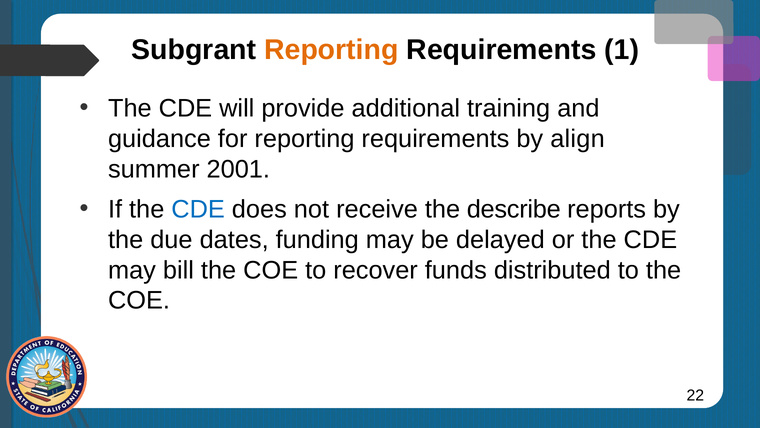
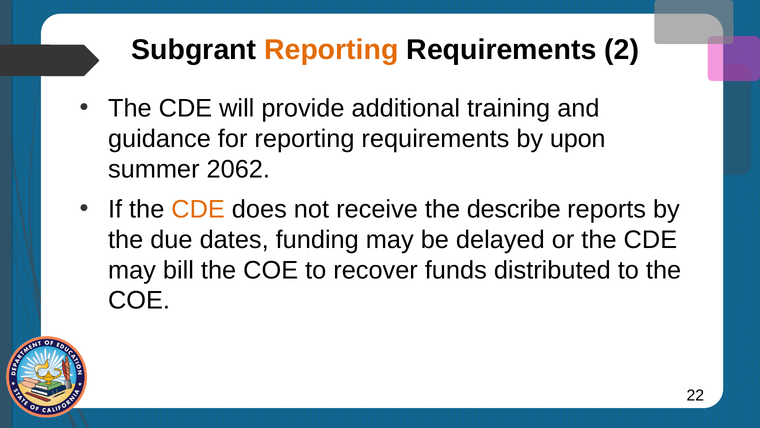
1: 1 -> 2 (622, 50)
align: align -> upon (578, 139)
2001: 2001 -> 2062 (238, 169)
CDE colour: blue -> orange (198, 209)
